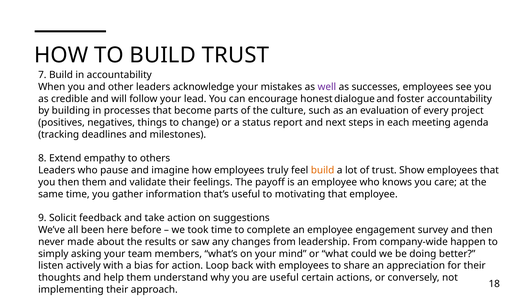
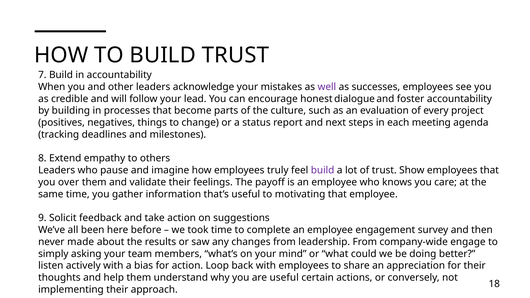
build colour: orange -> purple (323, 170)
you then: then -> over (69, 182)
happen: happen -> engage (468, 242)
